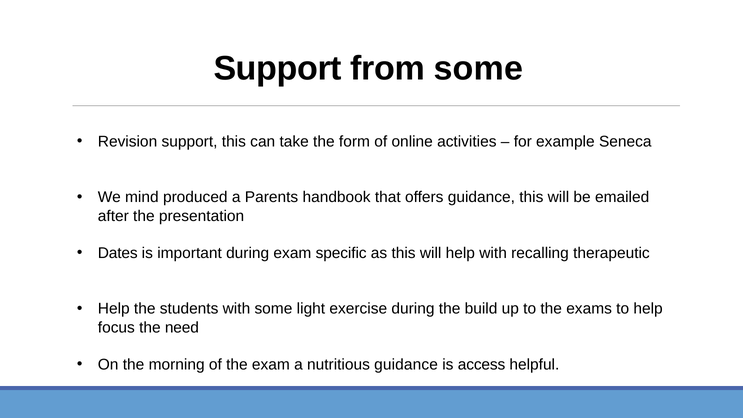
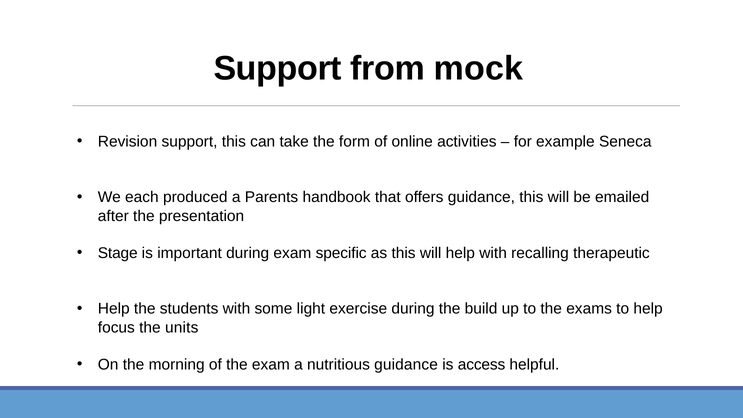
from some: some -> mock (478, 68)
mind: mind -> each (142, 197)
Dates: Dates -> Stage (118, 253)
need: need -> units (182, 327)
